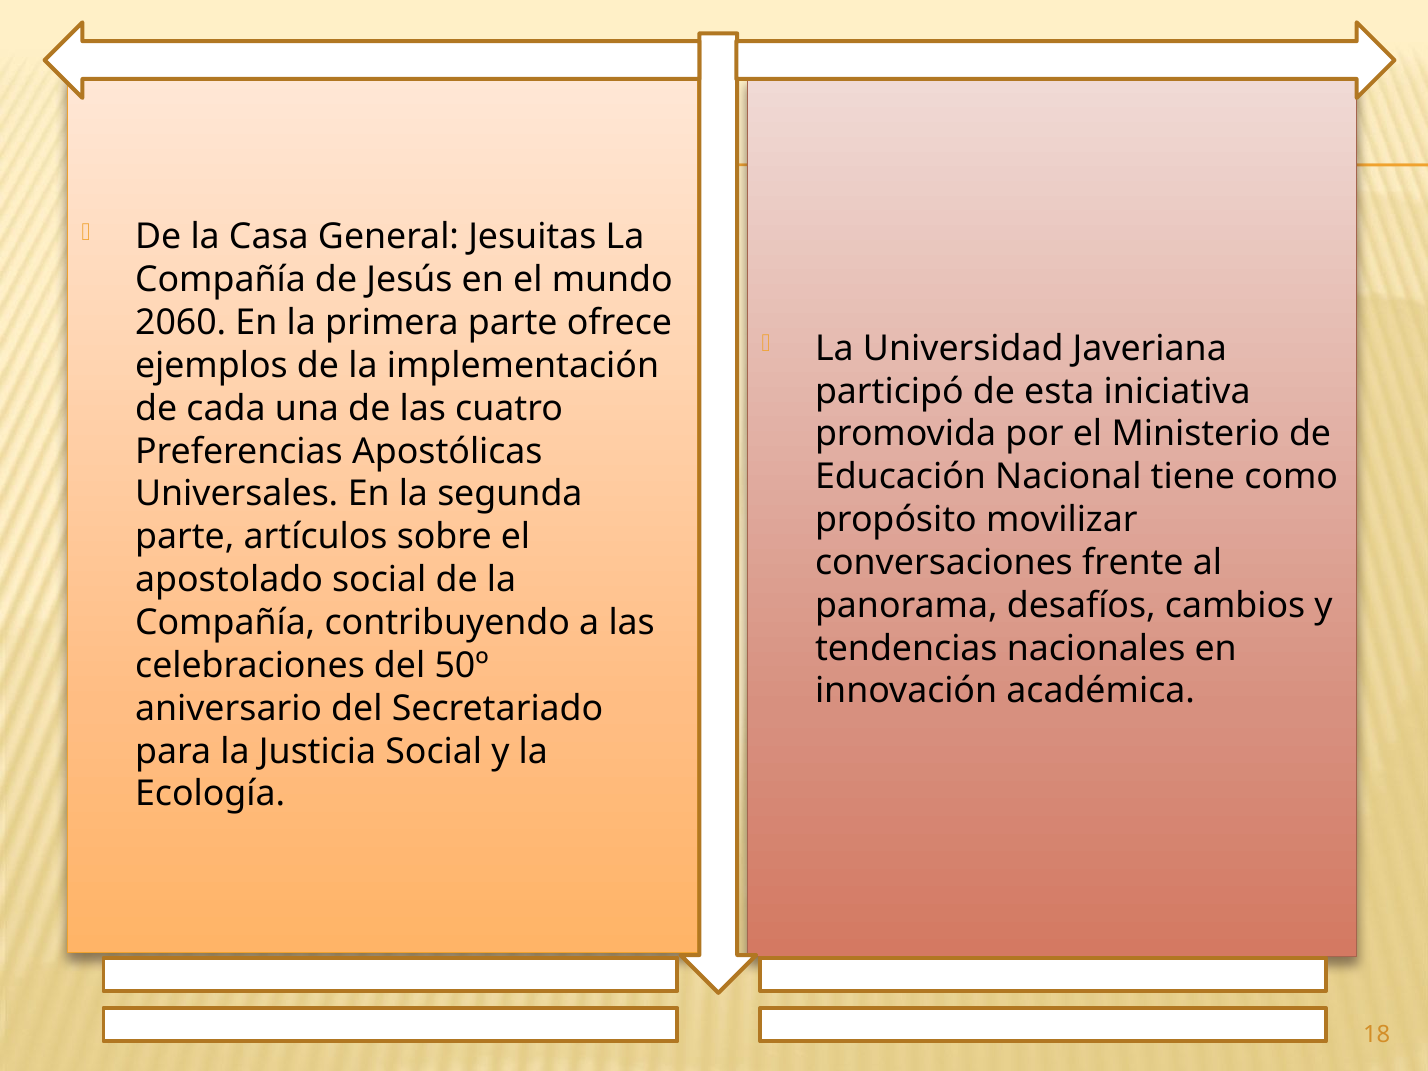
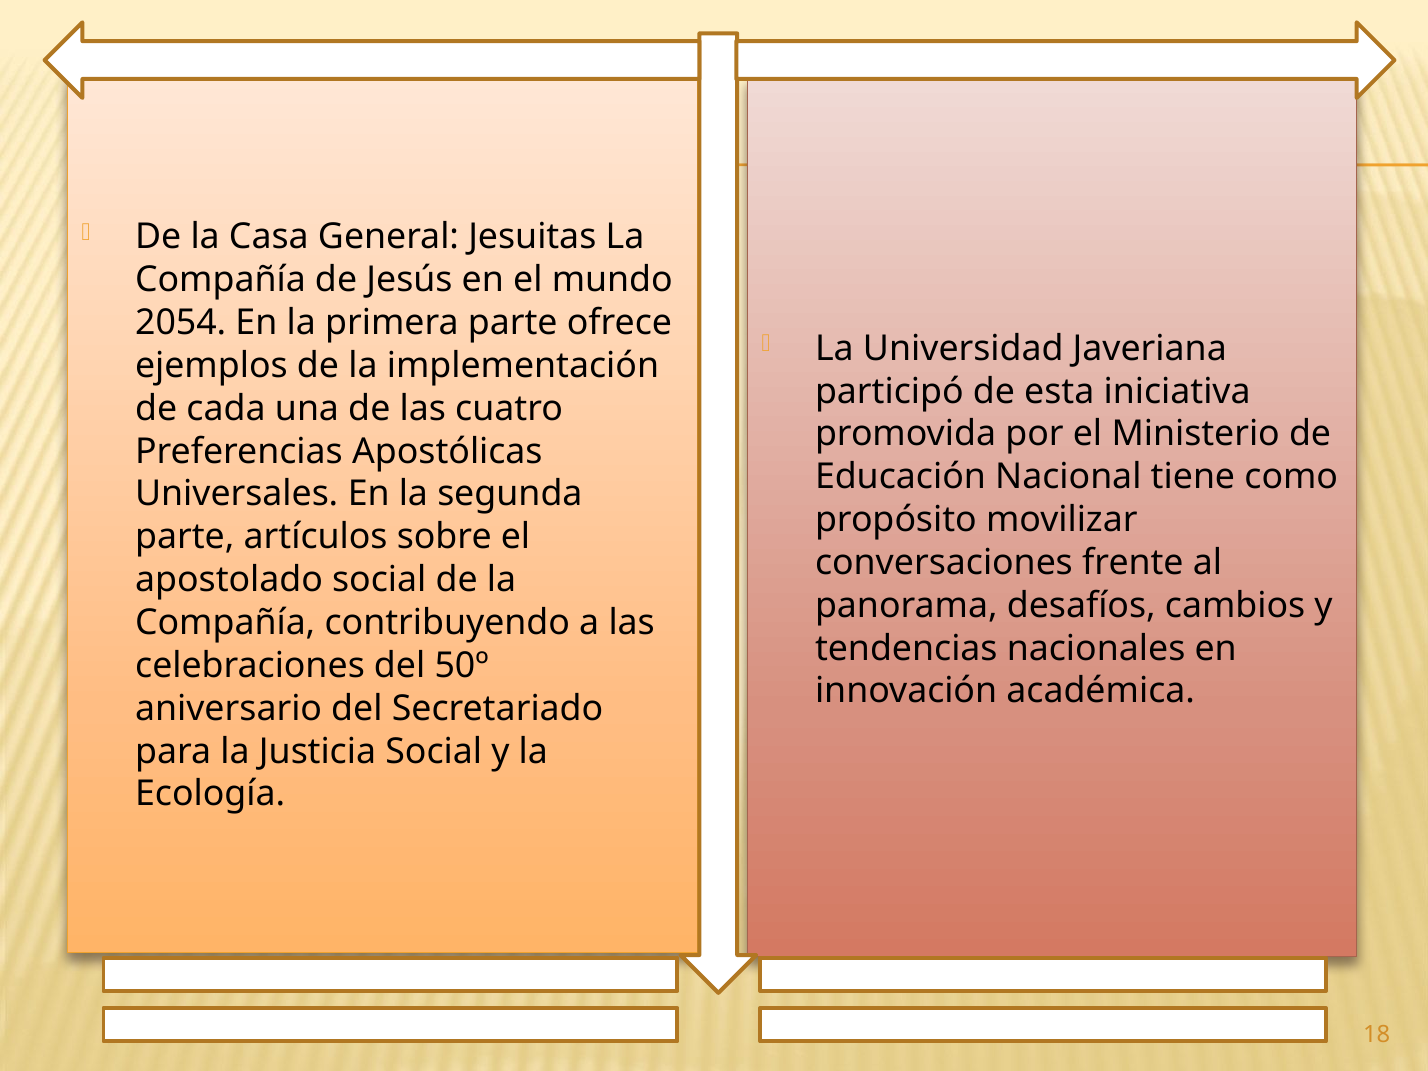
2060: 2060 -> 2054 (181, 323)
